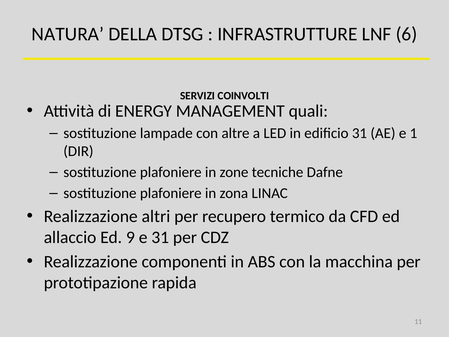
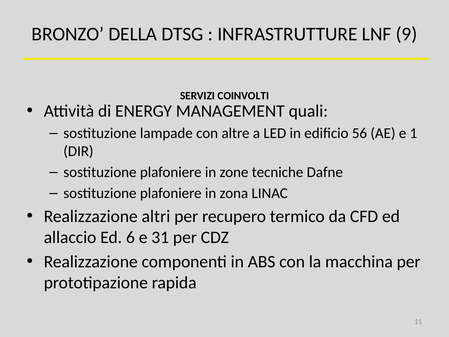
NATURA: NATURA -> BRONZO (68, 34)
6: 6 -> 9 (406, 34)
edificio 31: 31 -> 56 (359, 133)
9: 9 -> 6 (130, 237)
